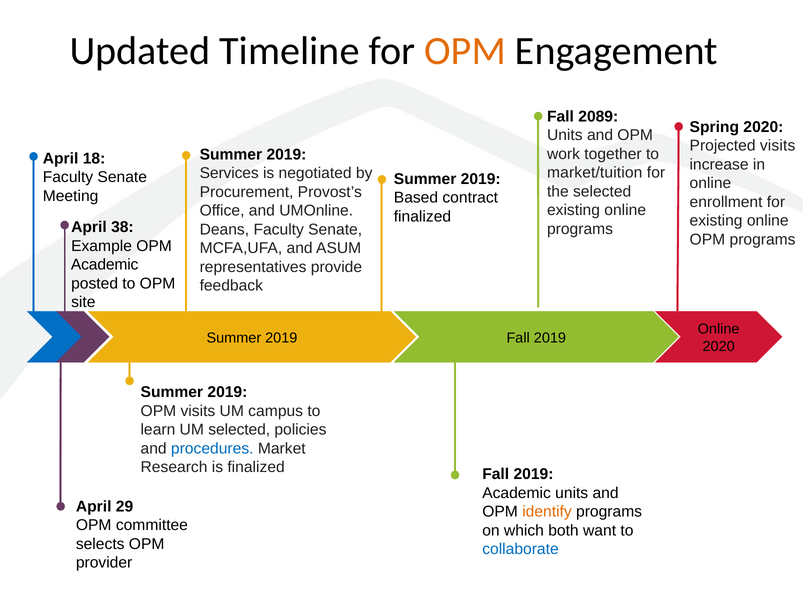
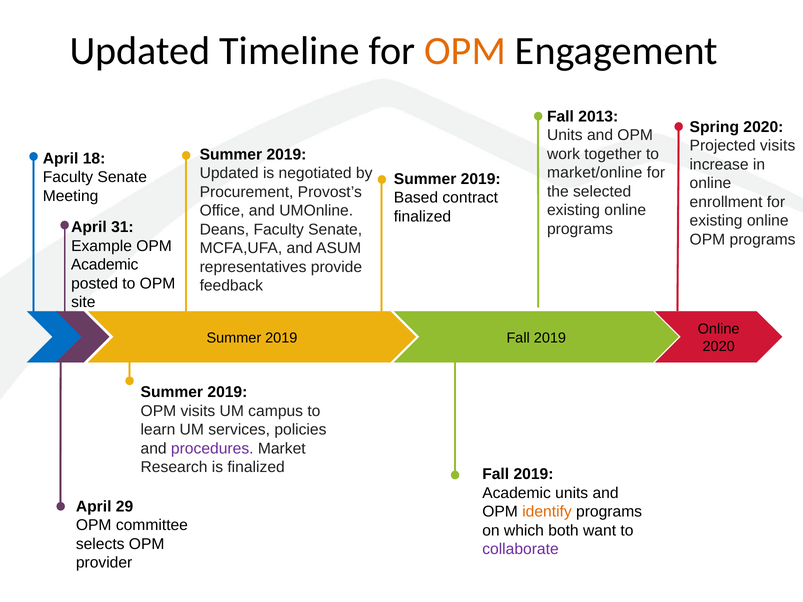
2089: 2089 -> 2013 (598, 117)
market/tuition: market/tuition -> market/online (595, 173)
Services: Services -> Updated (229, 173)
38: 38 -> 31 (122, 227)
UM selected: selected -> services (239, 430)
procedures colour: blue -> purple (212, 449)
collaborate colour: blue -> purple (520, 549)
